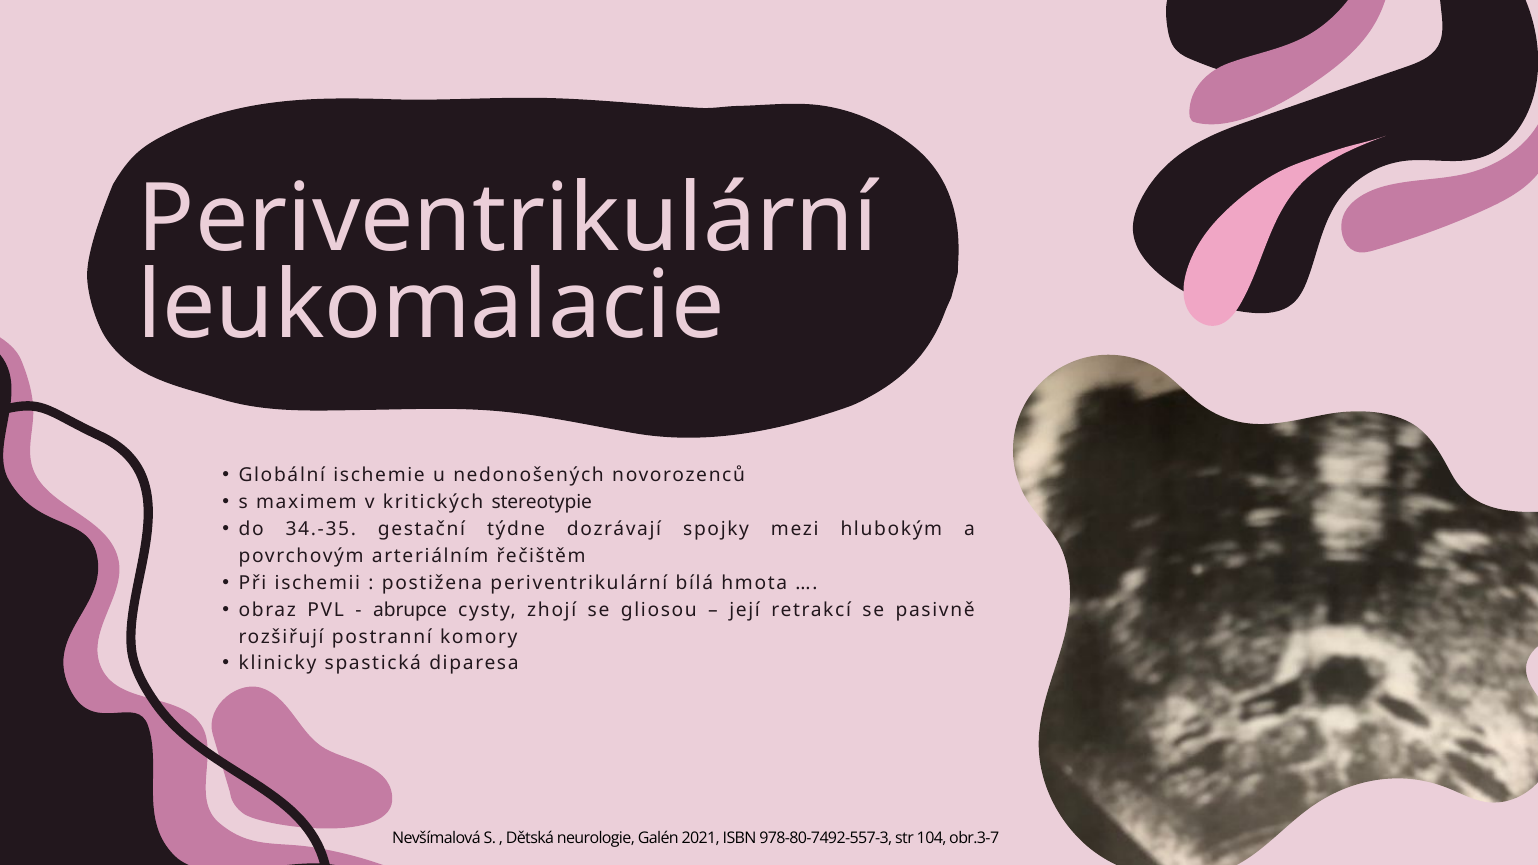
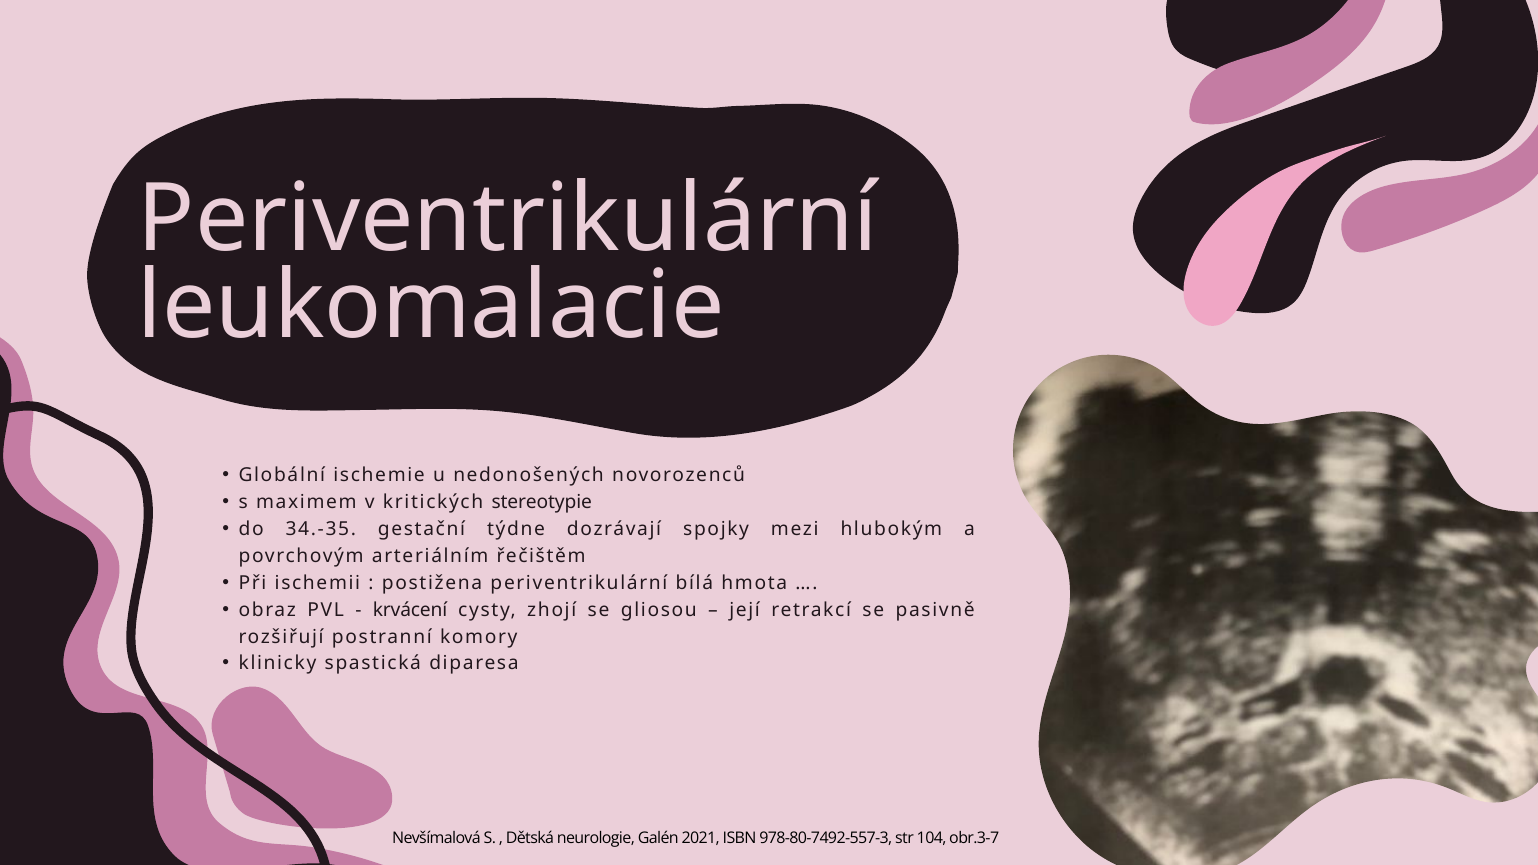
abrupce: abrupce -> krvácení (410, 610)
